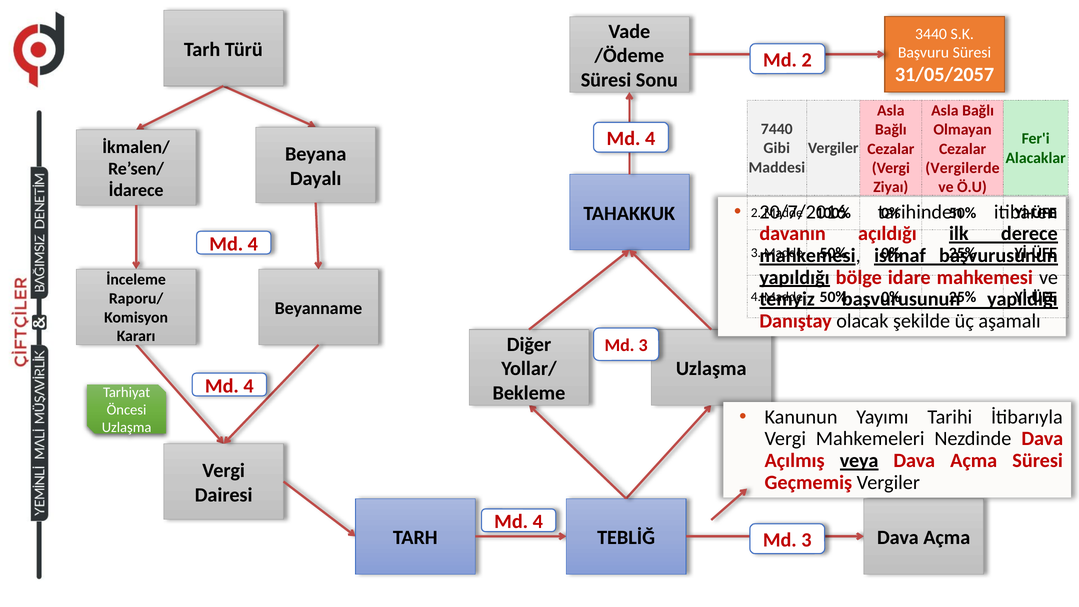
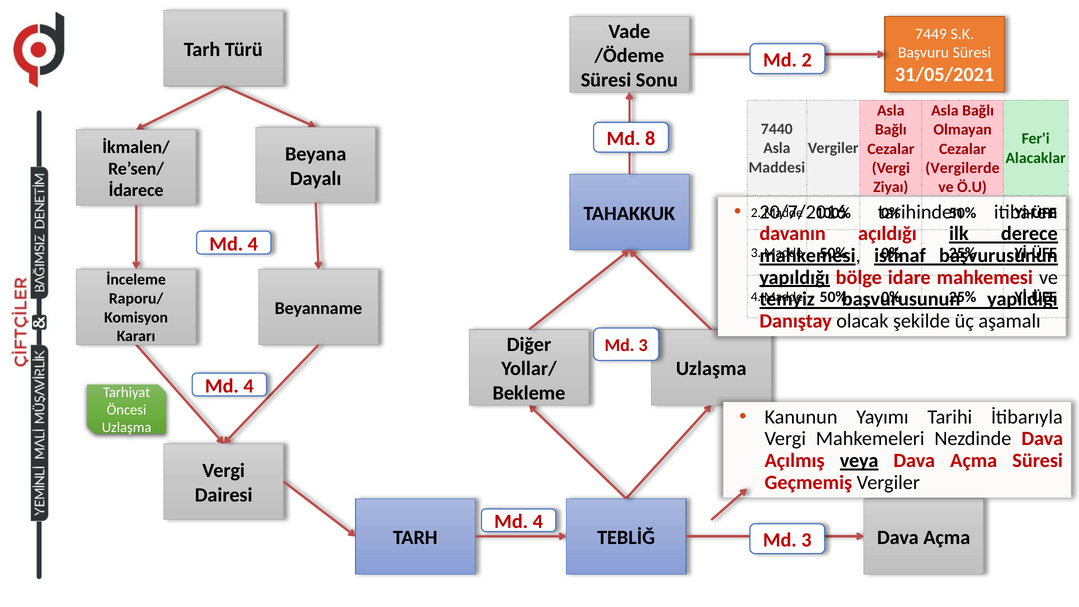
3440: 3440 -> 7449 (931, 34)
31/05/2057: 31/05/2057 -> 31/05/2021 (945, 75)
4: 4 -> 8 (650, 139)
Gibi: Gibi -> Asla (777, 148)
